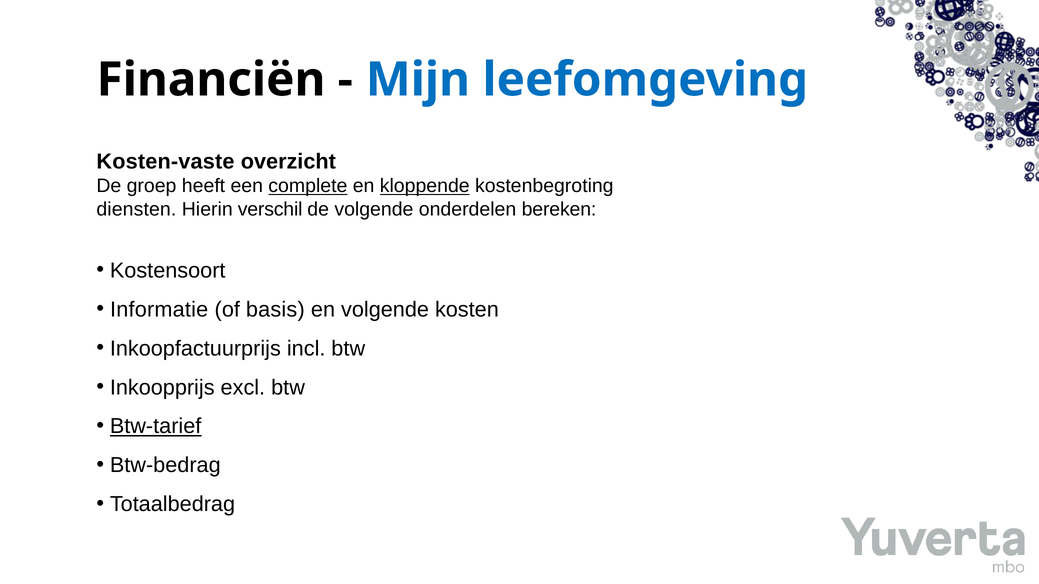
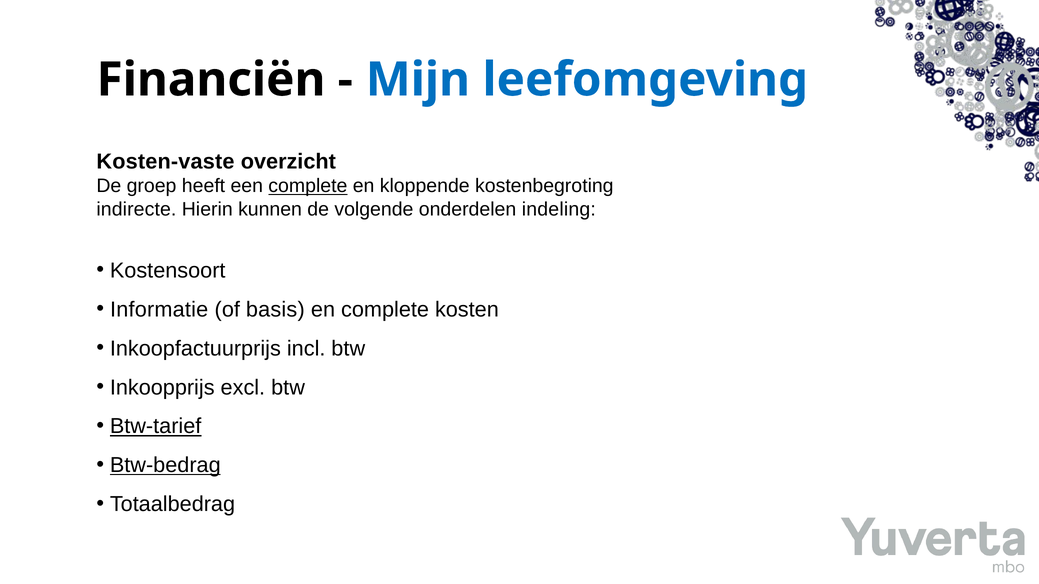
kloppende underline: present -> none (425, 186)
diensten: diensten -> indirecte (136, 210)
verschil: verschil -> kunnen (270, 210)
bereken: bereken -> indeling (559, 210)
en volgende: volgende -> complete (385, 310)
Btw-bedrag underline: none -> present (165, 466)
